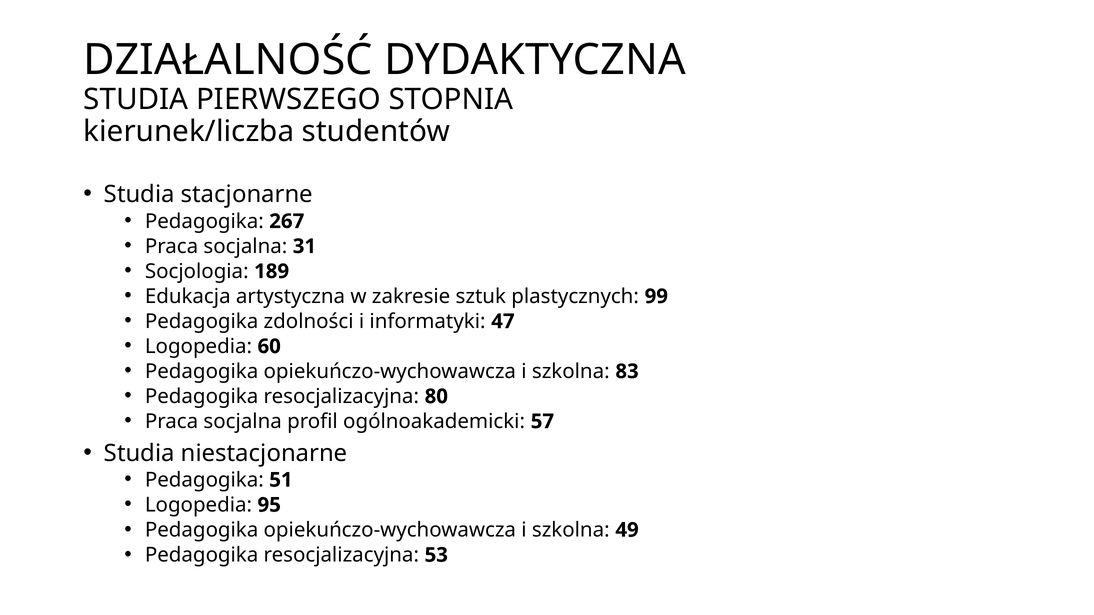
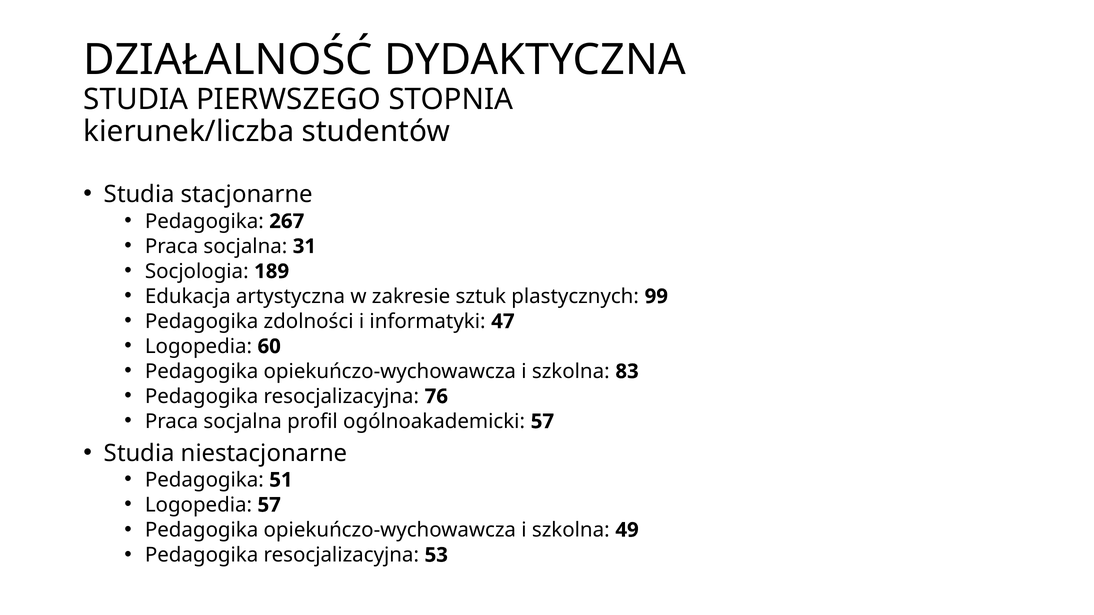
80: 80 -> 76 (436, 397)
Logopedia 95: 95 -> 57 (269, 505)
